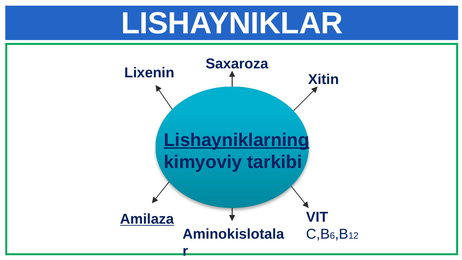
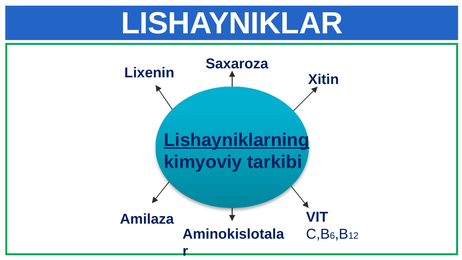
Amilaza underline: present -> none (147, 219)
